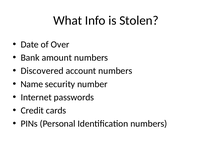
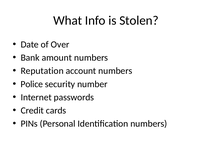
Discovered: Discovered -> Reputation (42, 71)
Name: Name -> Police (32, 84)
